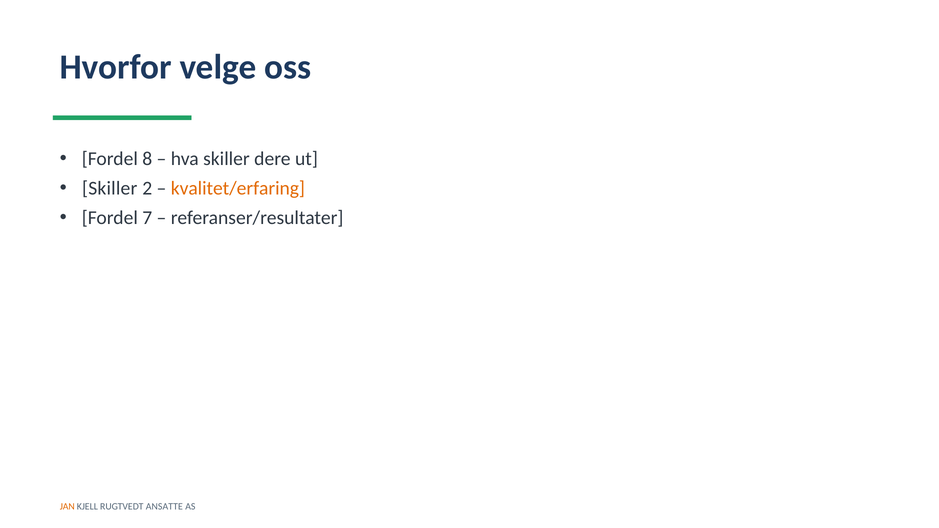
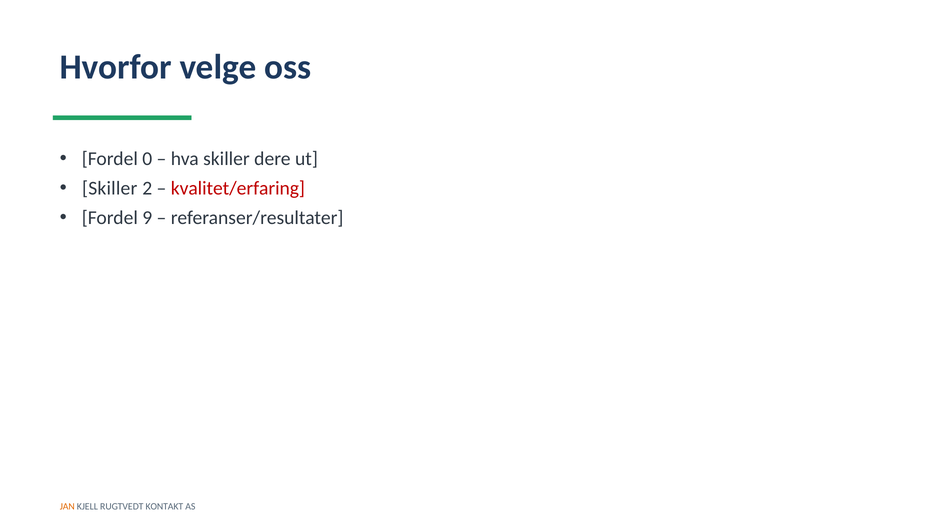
8: 8 -> 0 (147, 159)
kvalitet/erfaring colour: orange -> red (238, 188)
7: 7 -> 9 (147, 218)
ANSATTE: ANSATTE -> KONTAKT (164, 507)
